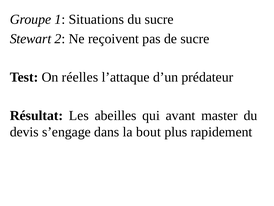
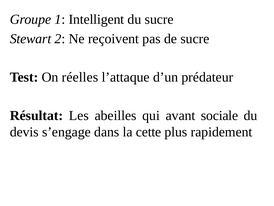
Situations: Situations -> Intelligent (96, 19)
master: master -> sociale (220, 115)
bout: bout -> cette (149, 132)
